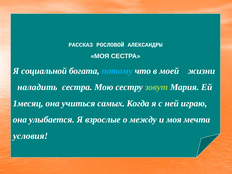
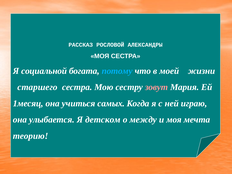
наладить: наладить -> старшего (37, 87)
зовут colour: light green -> pink (156, 87)
взрослые: взрослые -> детском (103, 120)
условия: условия -> теорию (31, 136)
